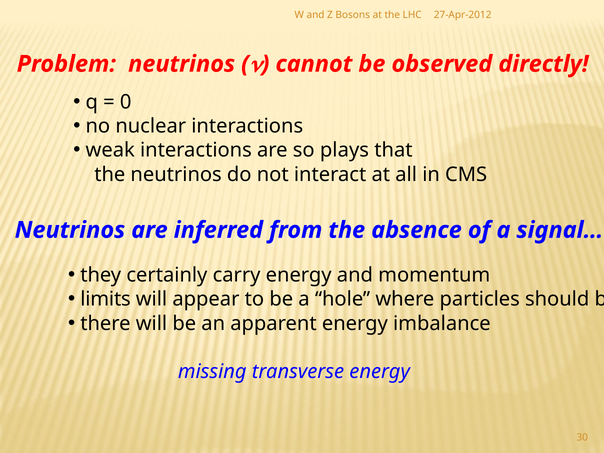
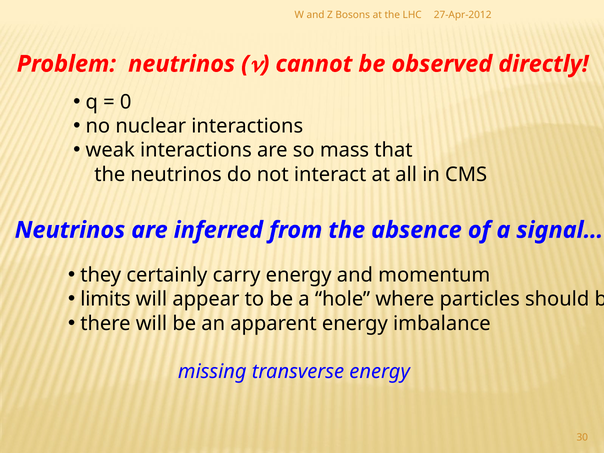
plays: plays -> mass (345, 150)
